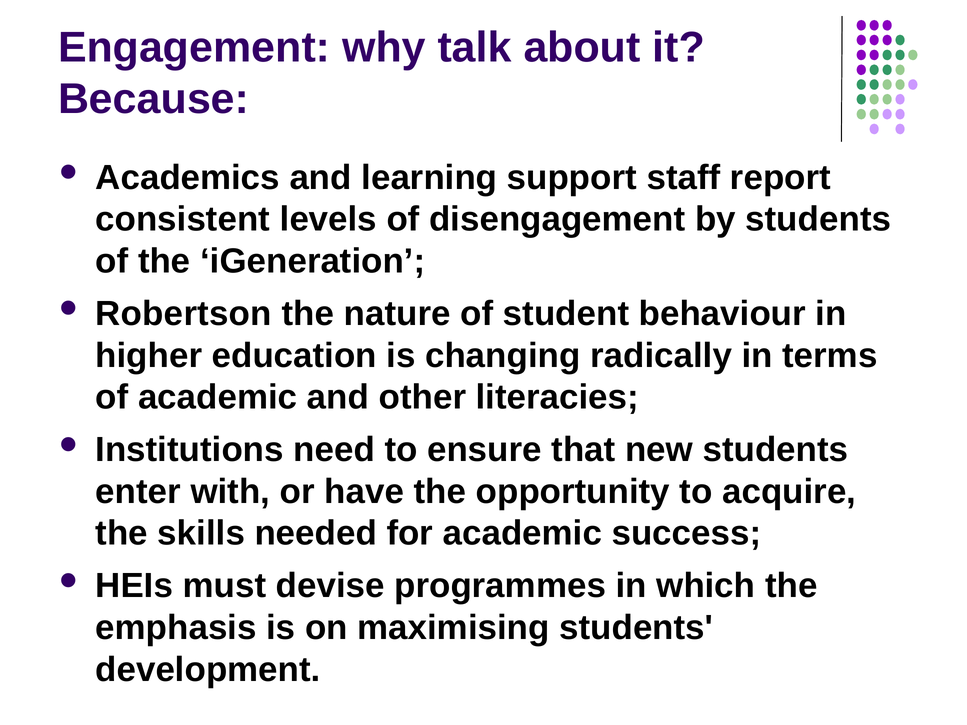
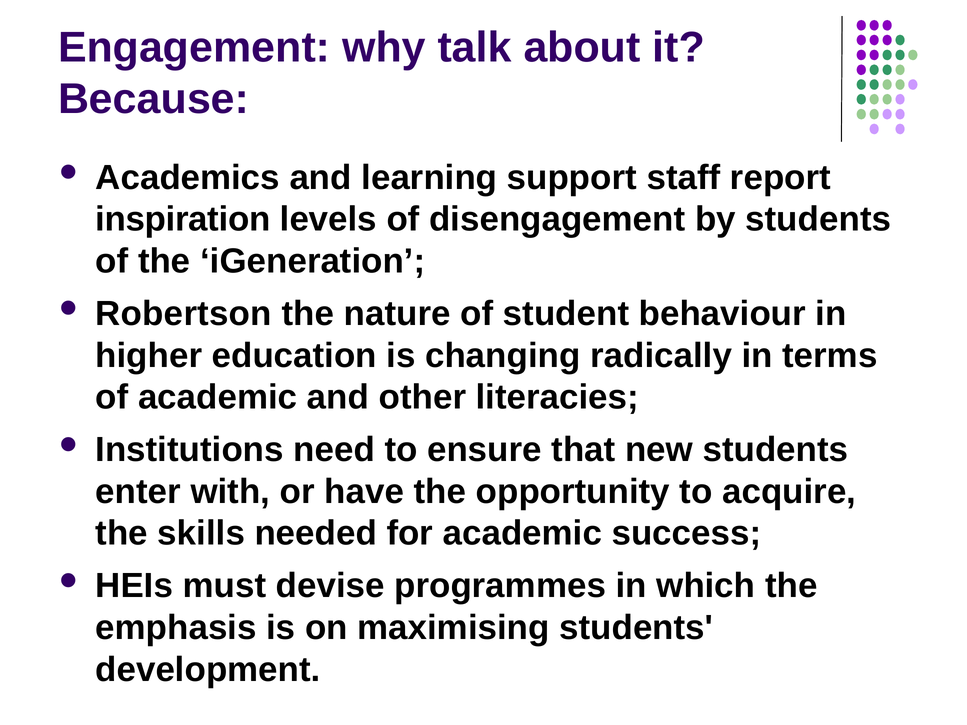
consistent: consistent -> inspiration (183, 220)
